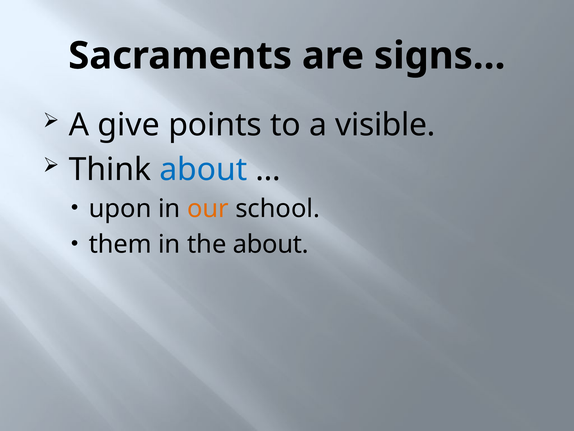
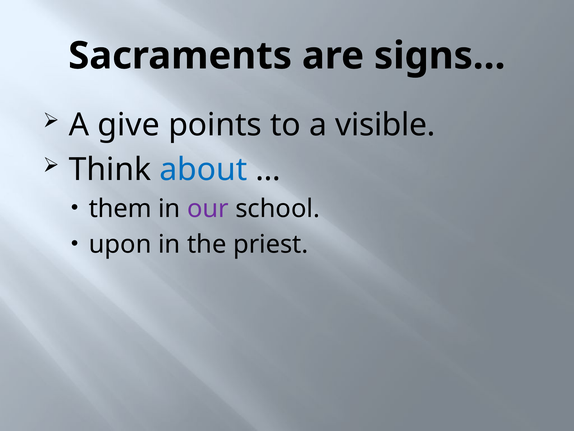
upon: upon -> them (120, 208)
our colour: orange -> purple (208, 208)
them: them -> upon (120, 244)
the about: about -> priest (271, 244)
